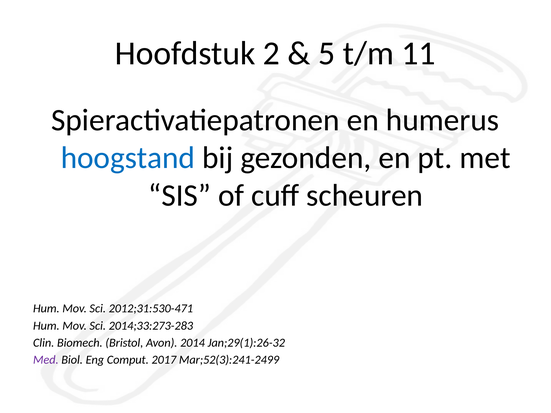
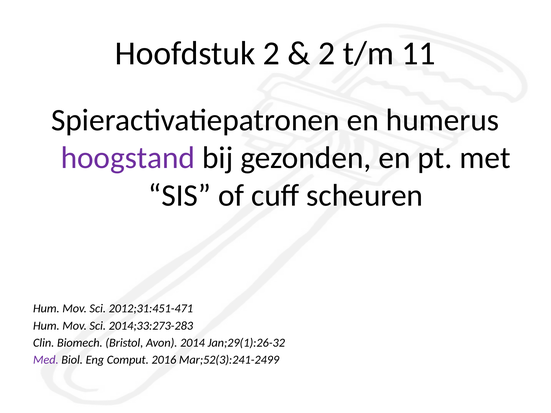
5: 5 -> 2 (327, 53)
hoogstand colour: blue -> purple (128, 158)
2012;31:530-471: 2012;31:530-471 -> 2012;31:451-471 (151, 309)
2017: 2017 -> 2016 (164, 360)
